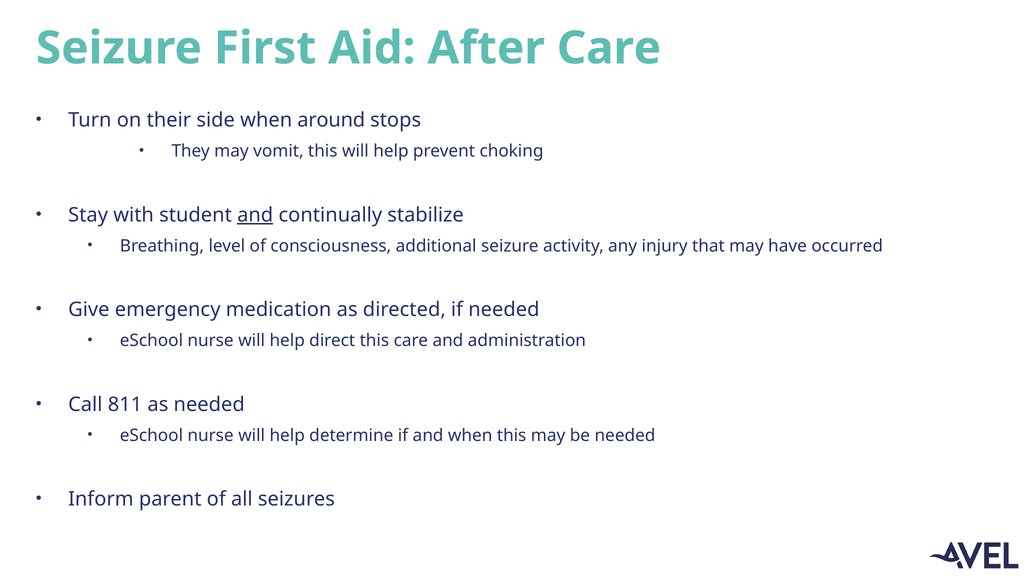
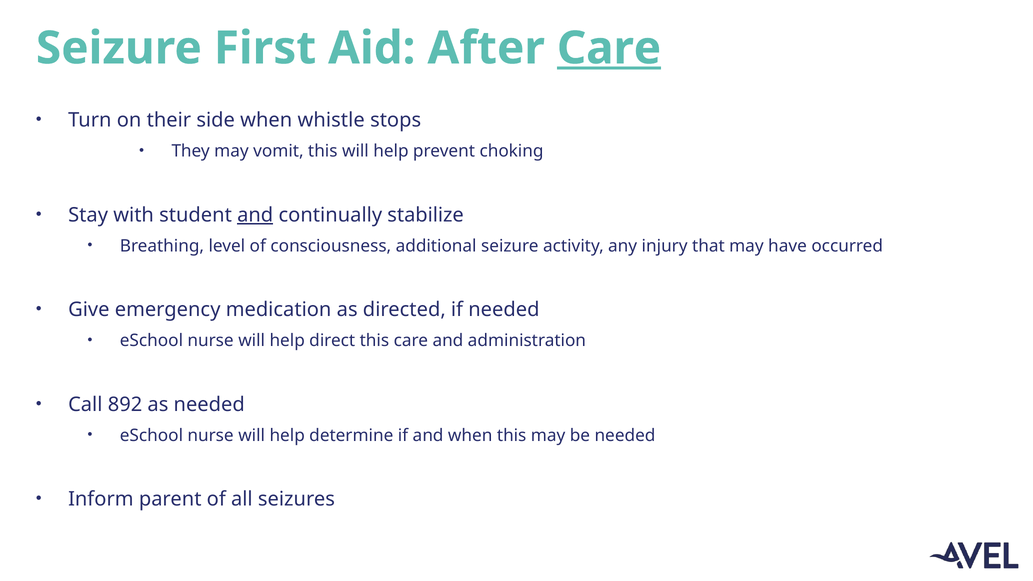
Care underline: none -> present (609, 48)
around: around -> whistle (331, 120)
811: 811 -> 892 (125, 405)
